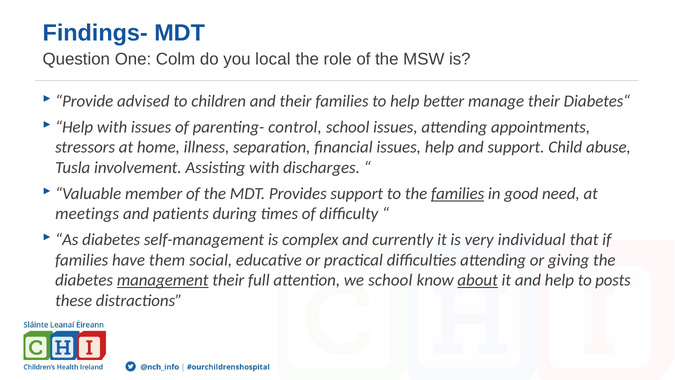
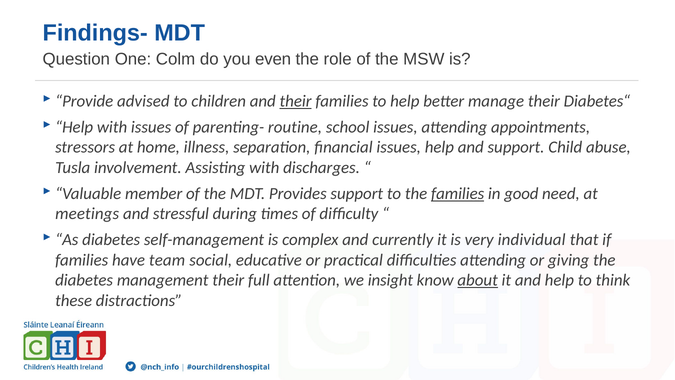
local: local -> even (273, 59)
their underline: none -> present (296, 101)
control: control -> routine (295, 127)
patients: patients -> stressful (181, 214)
them: them -> team (167, 260)
management underline: present -> none (163, 280)
we school: school -> insight (390, 280)
posts: posts -> think (613, 280)
